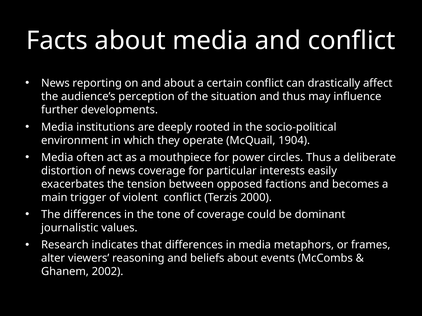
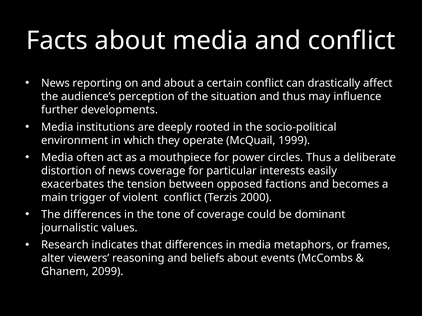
1904: 1904 -> 1999 (294, 141)
2002: 2002 -> 2099 (108, 272)
